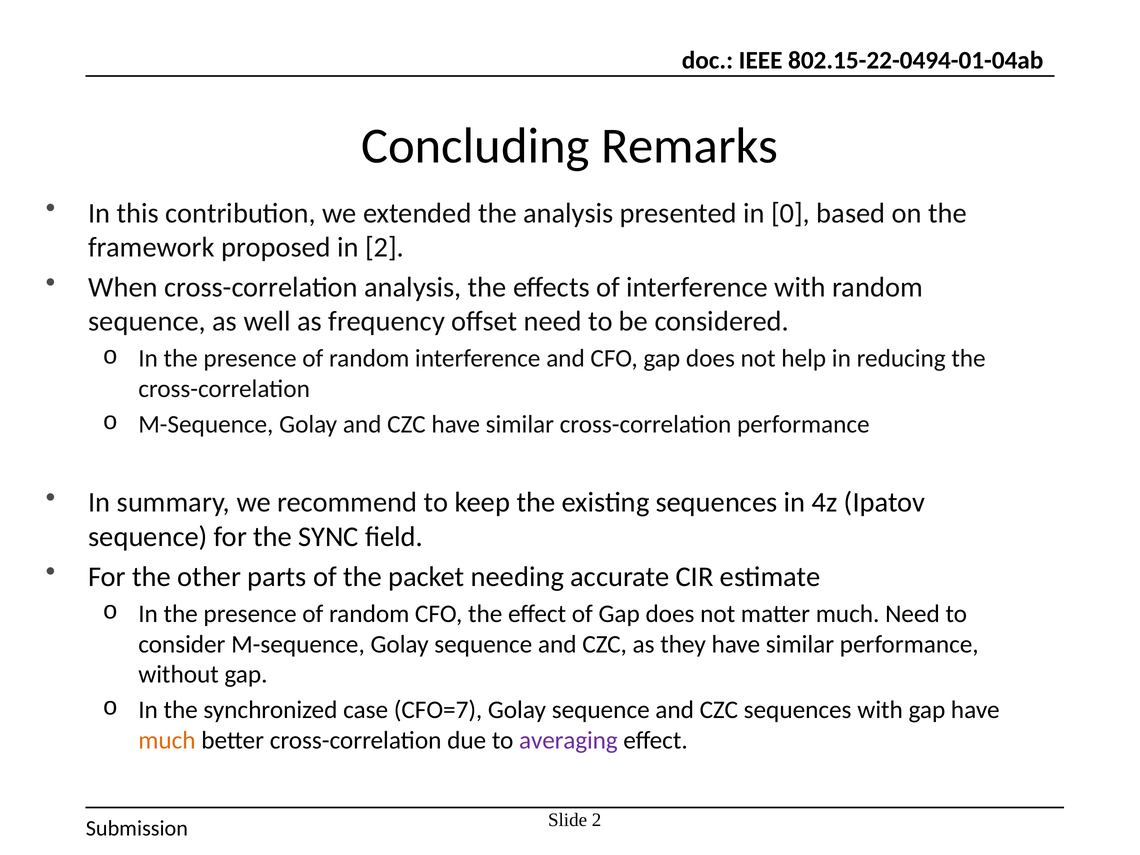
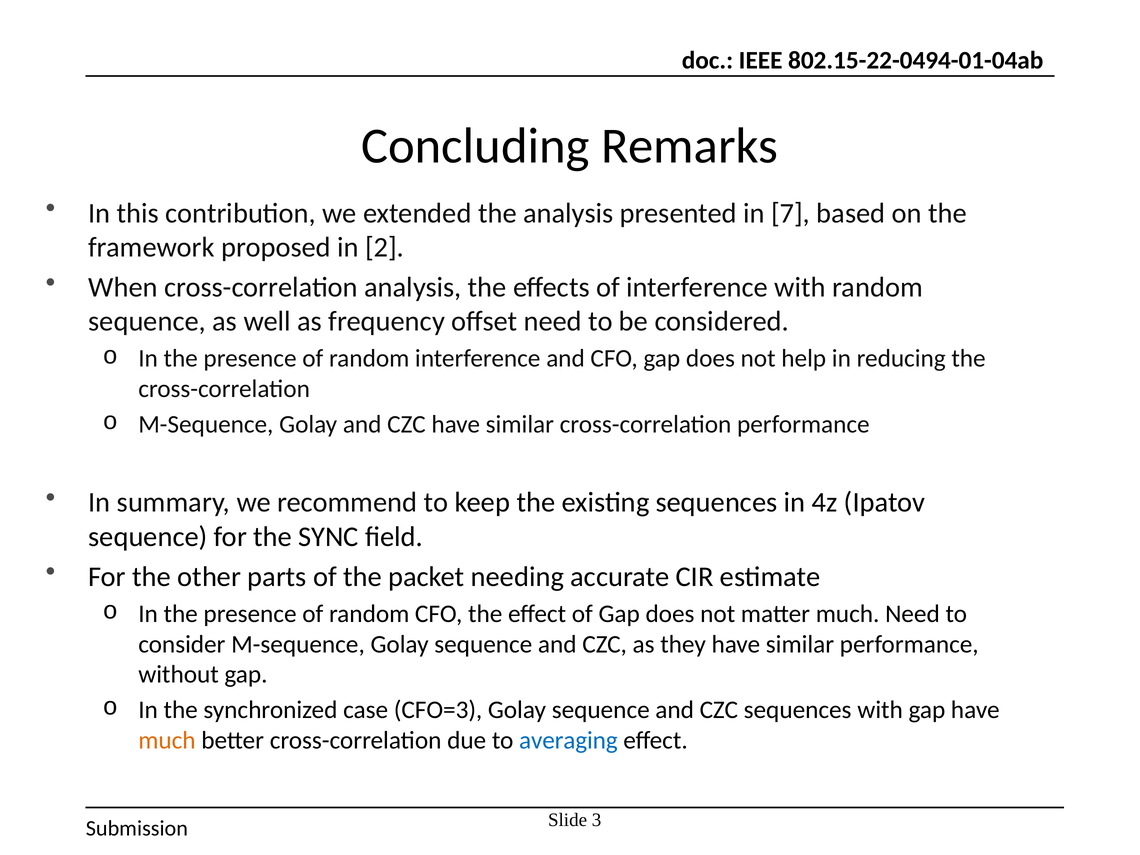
0: 0 -> 7 (791, 213)
CFO=7: CFO=7 -> CFO=3 (438, 710)
averaging colour: purple -> blue (568, 740)
Slide 2: 2 -> 3 (597, 820)
